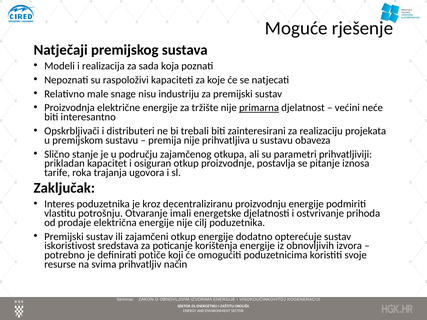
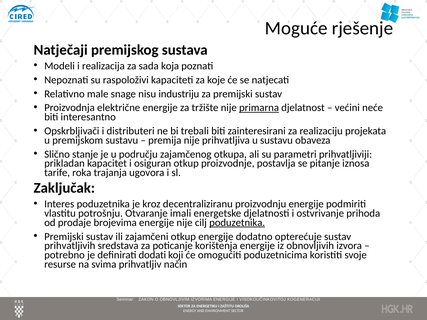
električna: električna -> brojevima (115, 223)
poduzetnika underline: none -> present (237, 223)
iskoristivost: iskoristivost -> prihvatljivih (70, 246)
potiče: potiče -> dodati (152, 255)
